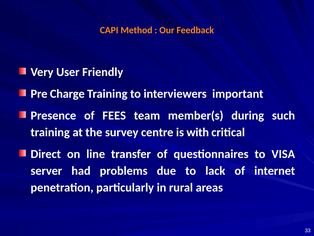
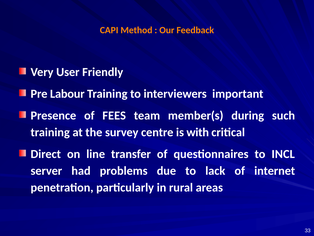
Charge: Charge -> Labour (67, 94)
VISA: VISA -> INCL (283, 154)
